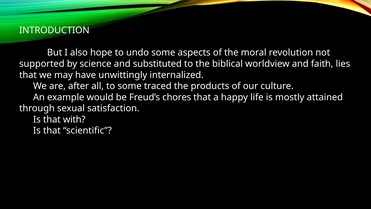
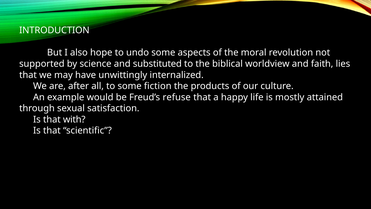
traced: traced -> fiction (158, 86)
chores: chores -> refuse (177, 97)
